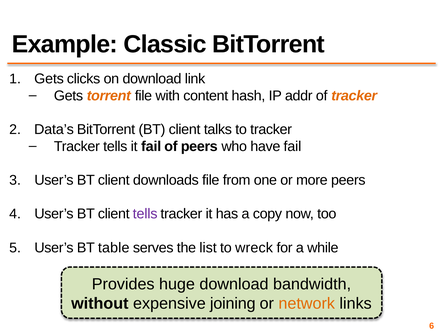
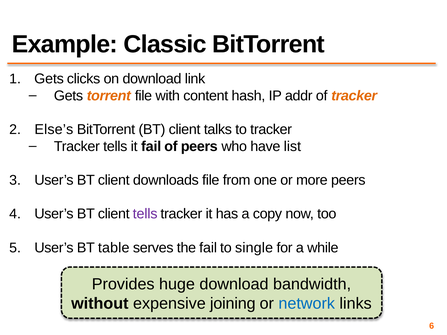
Data’s: Data’s -> Else’s (54, 130)
have fail: fail -> list (292, 146)
the list: list -> fail (208, 248)
wreck: wreck -> single (254, 248)
network colour: orange -> blue (307, 304)
